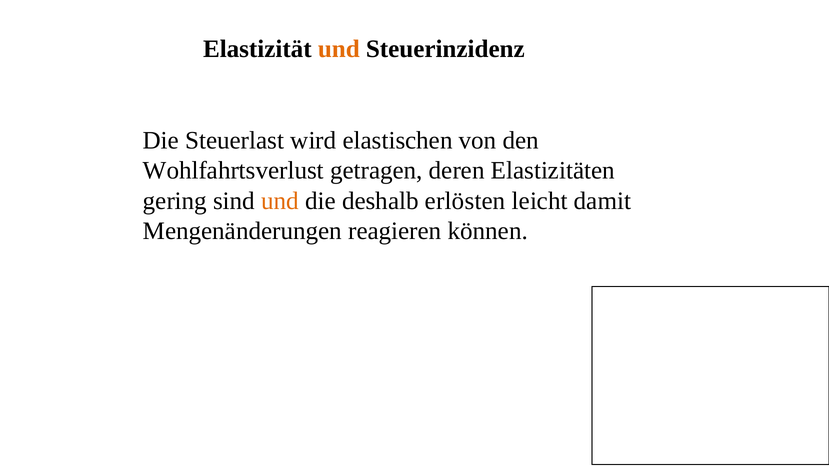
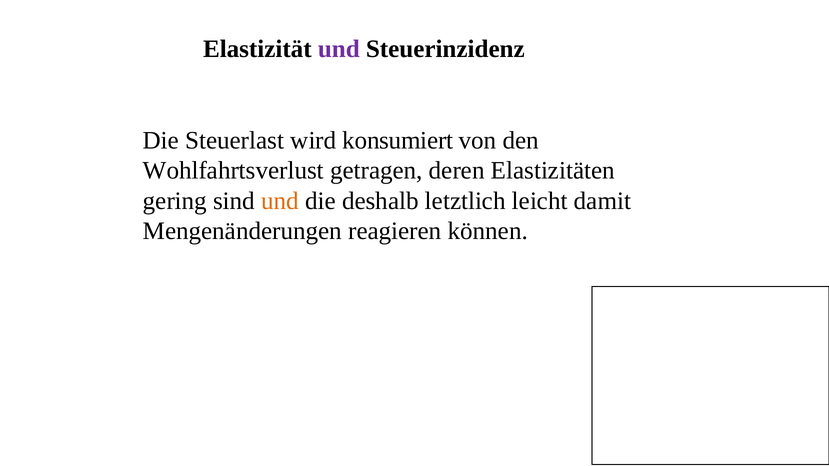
und colour: orange -> purple (339, 49)
elastischen: elastischen -> konsumiert (398, 141)
erlösten: erlösten -> letztlich (465, 201)
